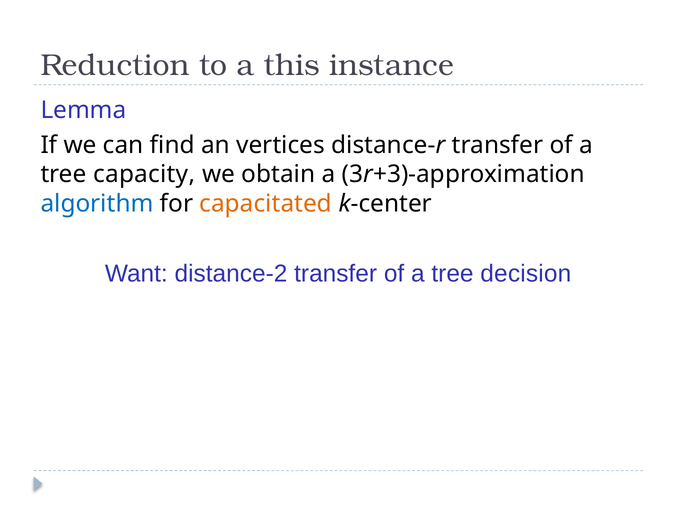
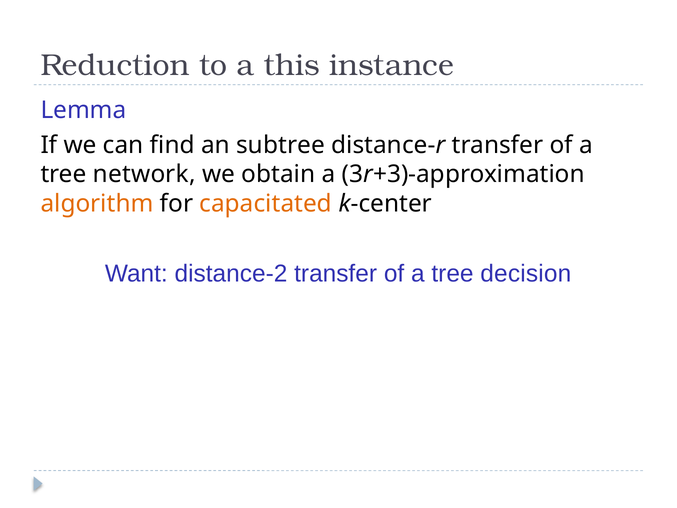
vertices: vertices -> subtree (281, 145)
capacity: capacity -> network (144, 174)
algorithm colour: blue -> orange (97, 204)
